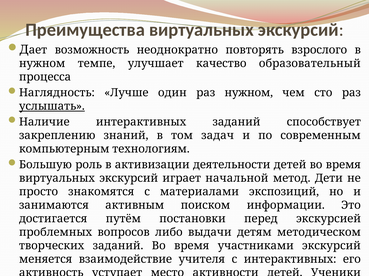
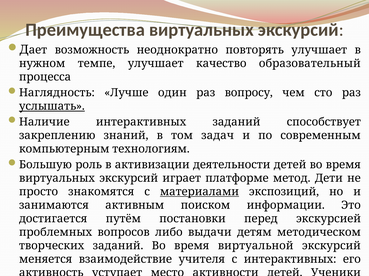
повторять взрослого: взрослого -> улучшает (319, 50)
раз нужном: нужном -> вопросу (249, 93)
начальной: начальной -> платформе (237, 179)
материалами underline: none -> present (199, 192)
время участниками: участниками -> виртуальной (256, 246)
